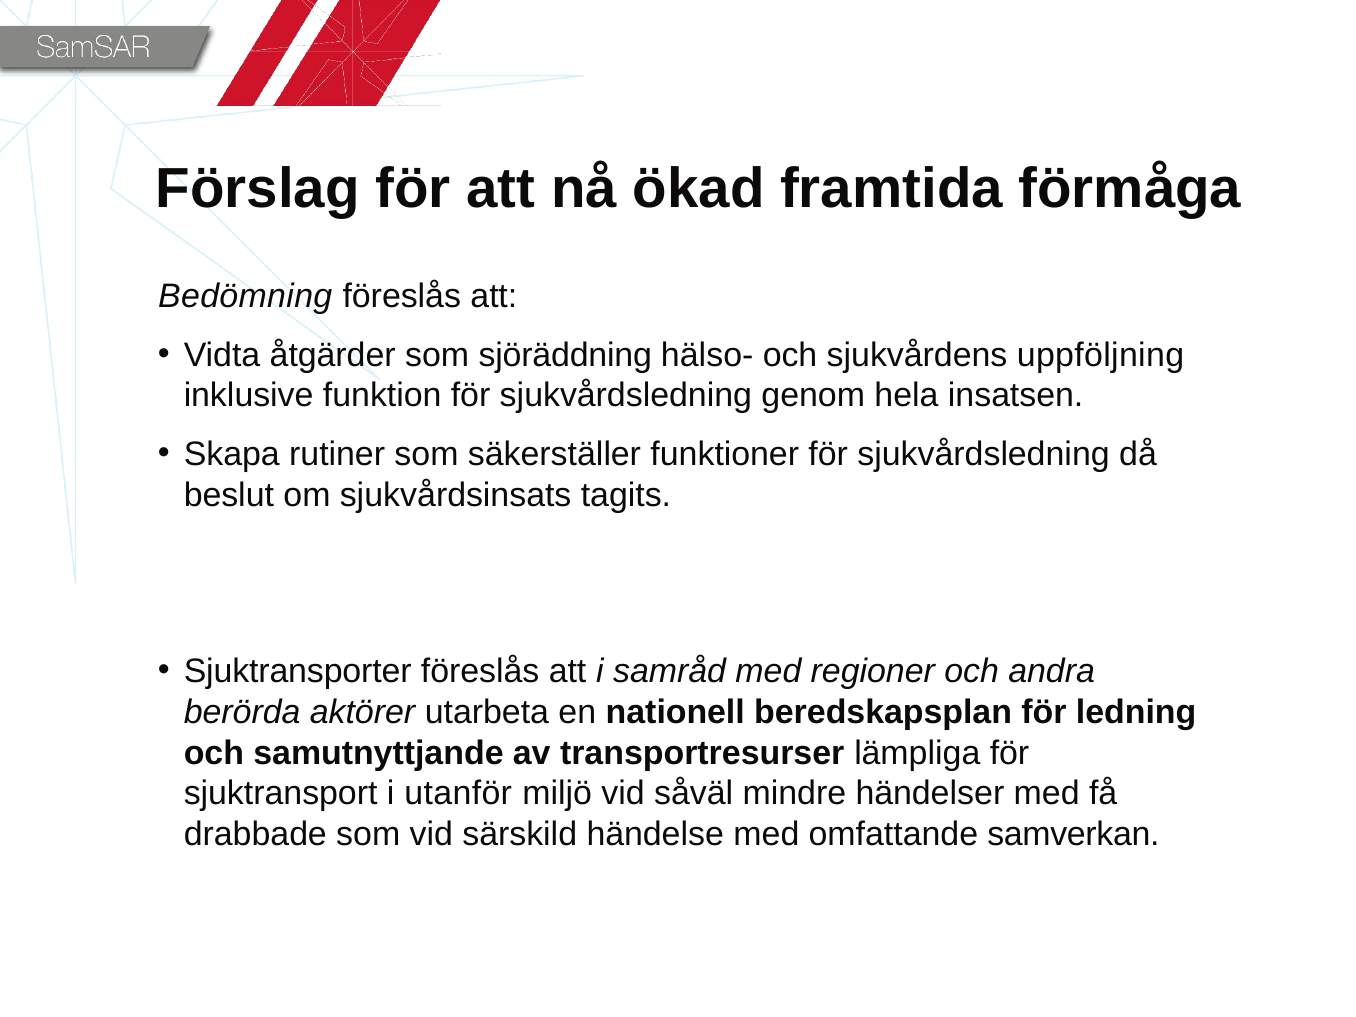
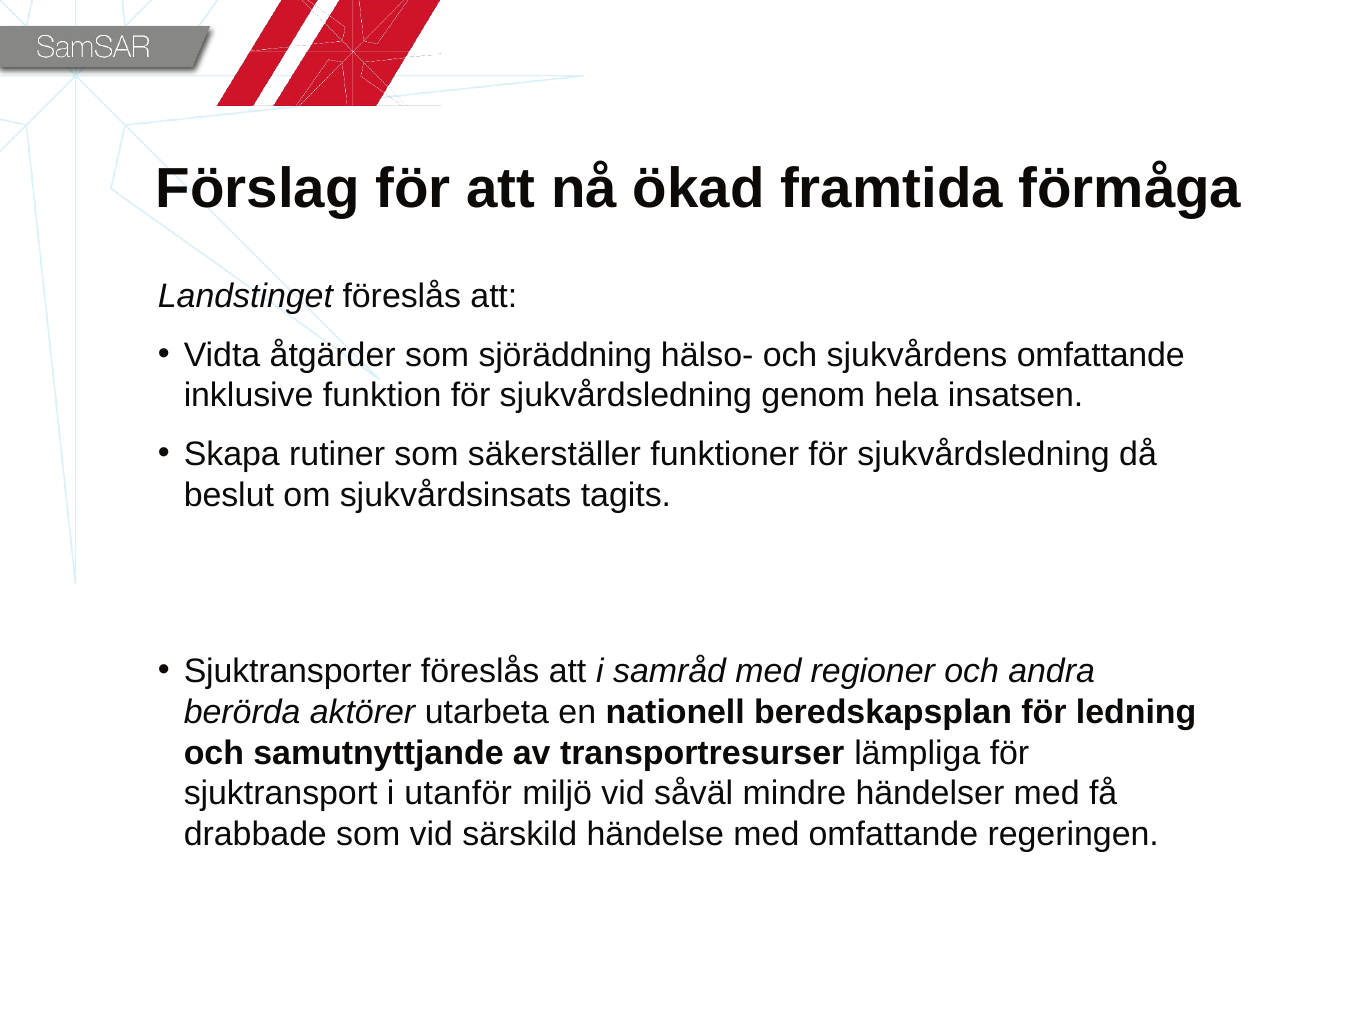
Bedömning: Bedömning -> Landstinget (245, 296)
sjukvårdens uppföljning: uppföljning -> omfattande (1101, 355)
samverkan: samverkan -> regeringen (1073, 834)
